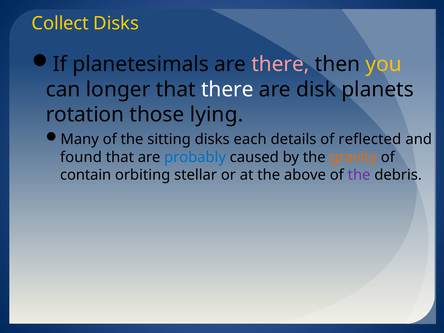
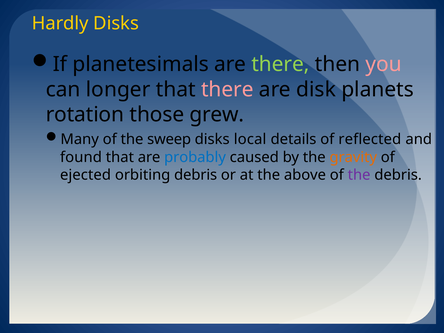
Collect: Collect -> Hardly (60, 24)
there colour: pink -> light green (280, 64)
you colour: yellow -> pink (384, 64)
there colour: white -> pink (227, 90)
lying: lying -> grew (217, 115)
sitting: sitting -> sweep (169, 139)
each: each -> local (250, 139)
contain: contain -> ejected (86, 175)
orbiting stellar: stellar -> debris (196, 175)
